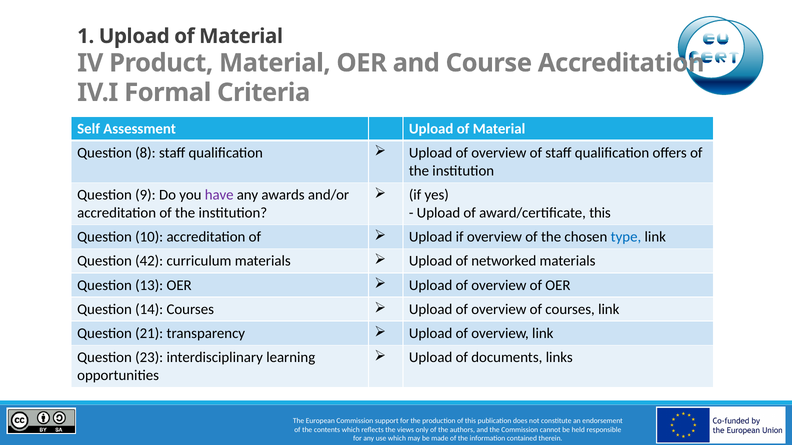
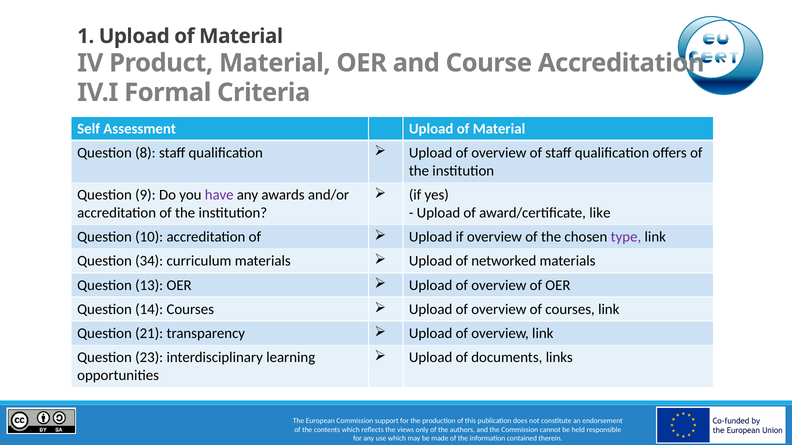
award/certificate this: this -> like (600, 213)
type colour: blue -> purple (626, 237)
42: 42 -> 34 (149, 261)
